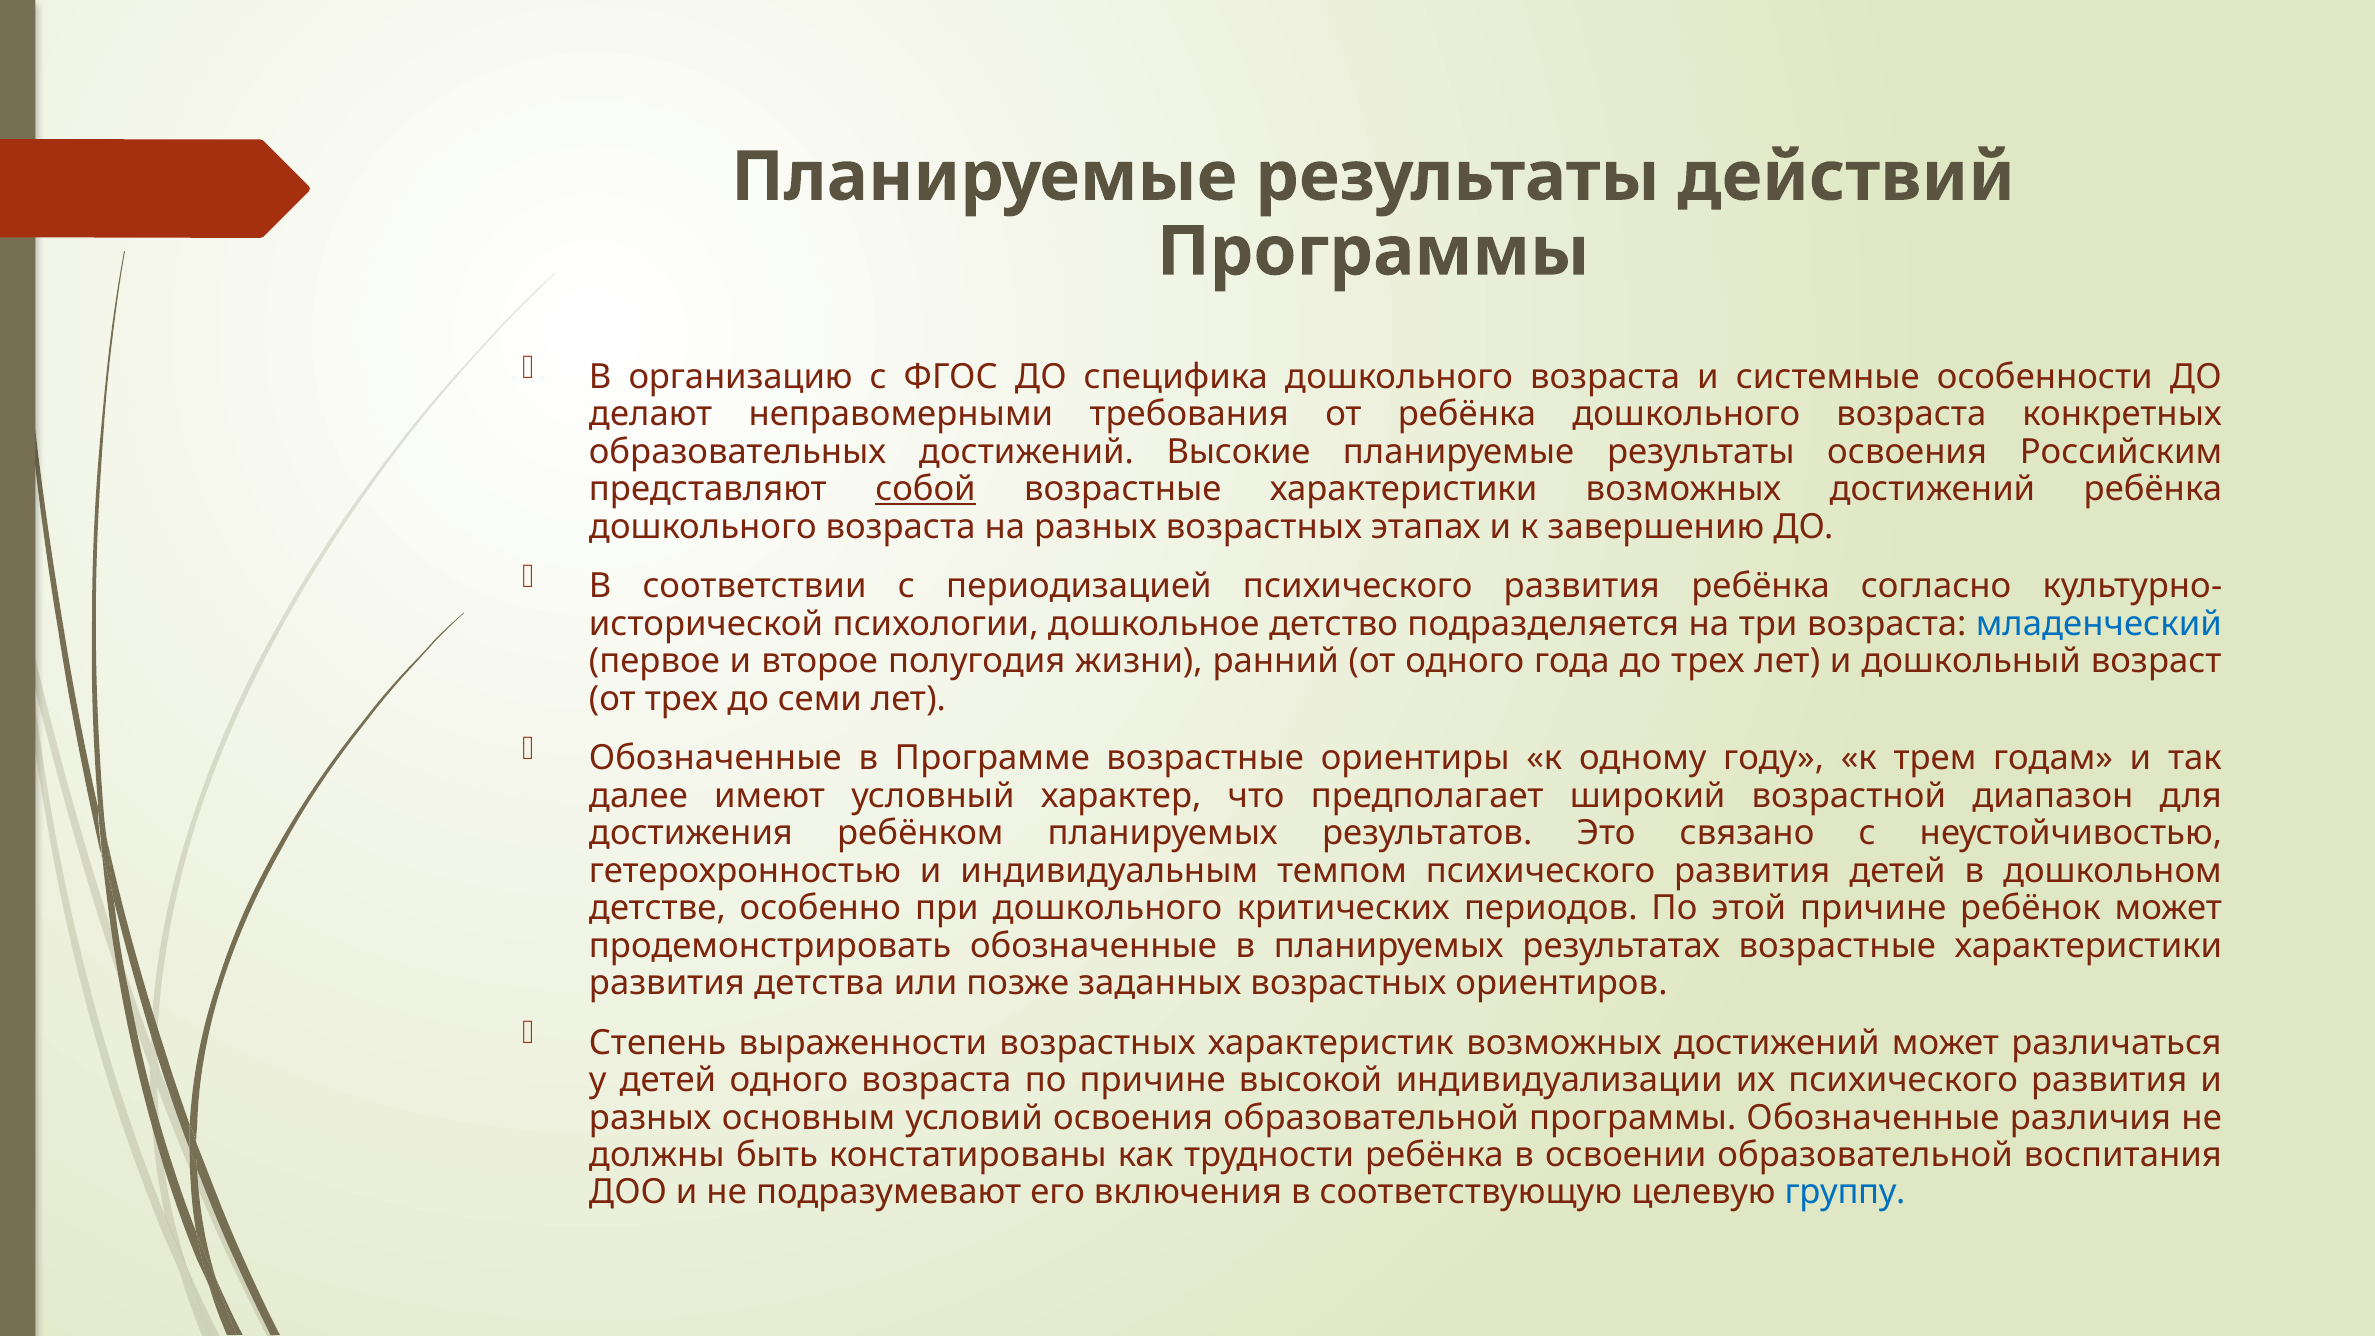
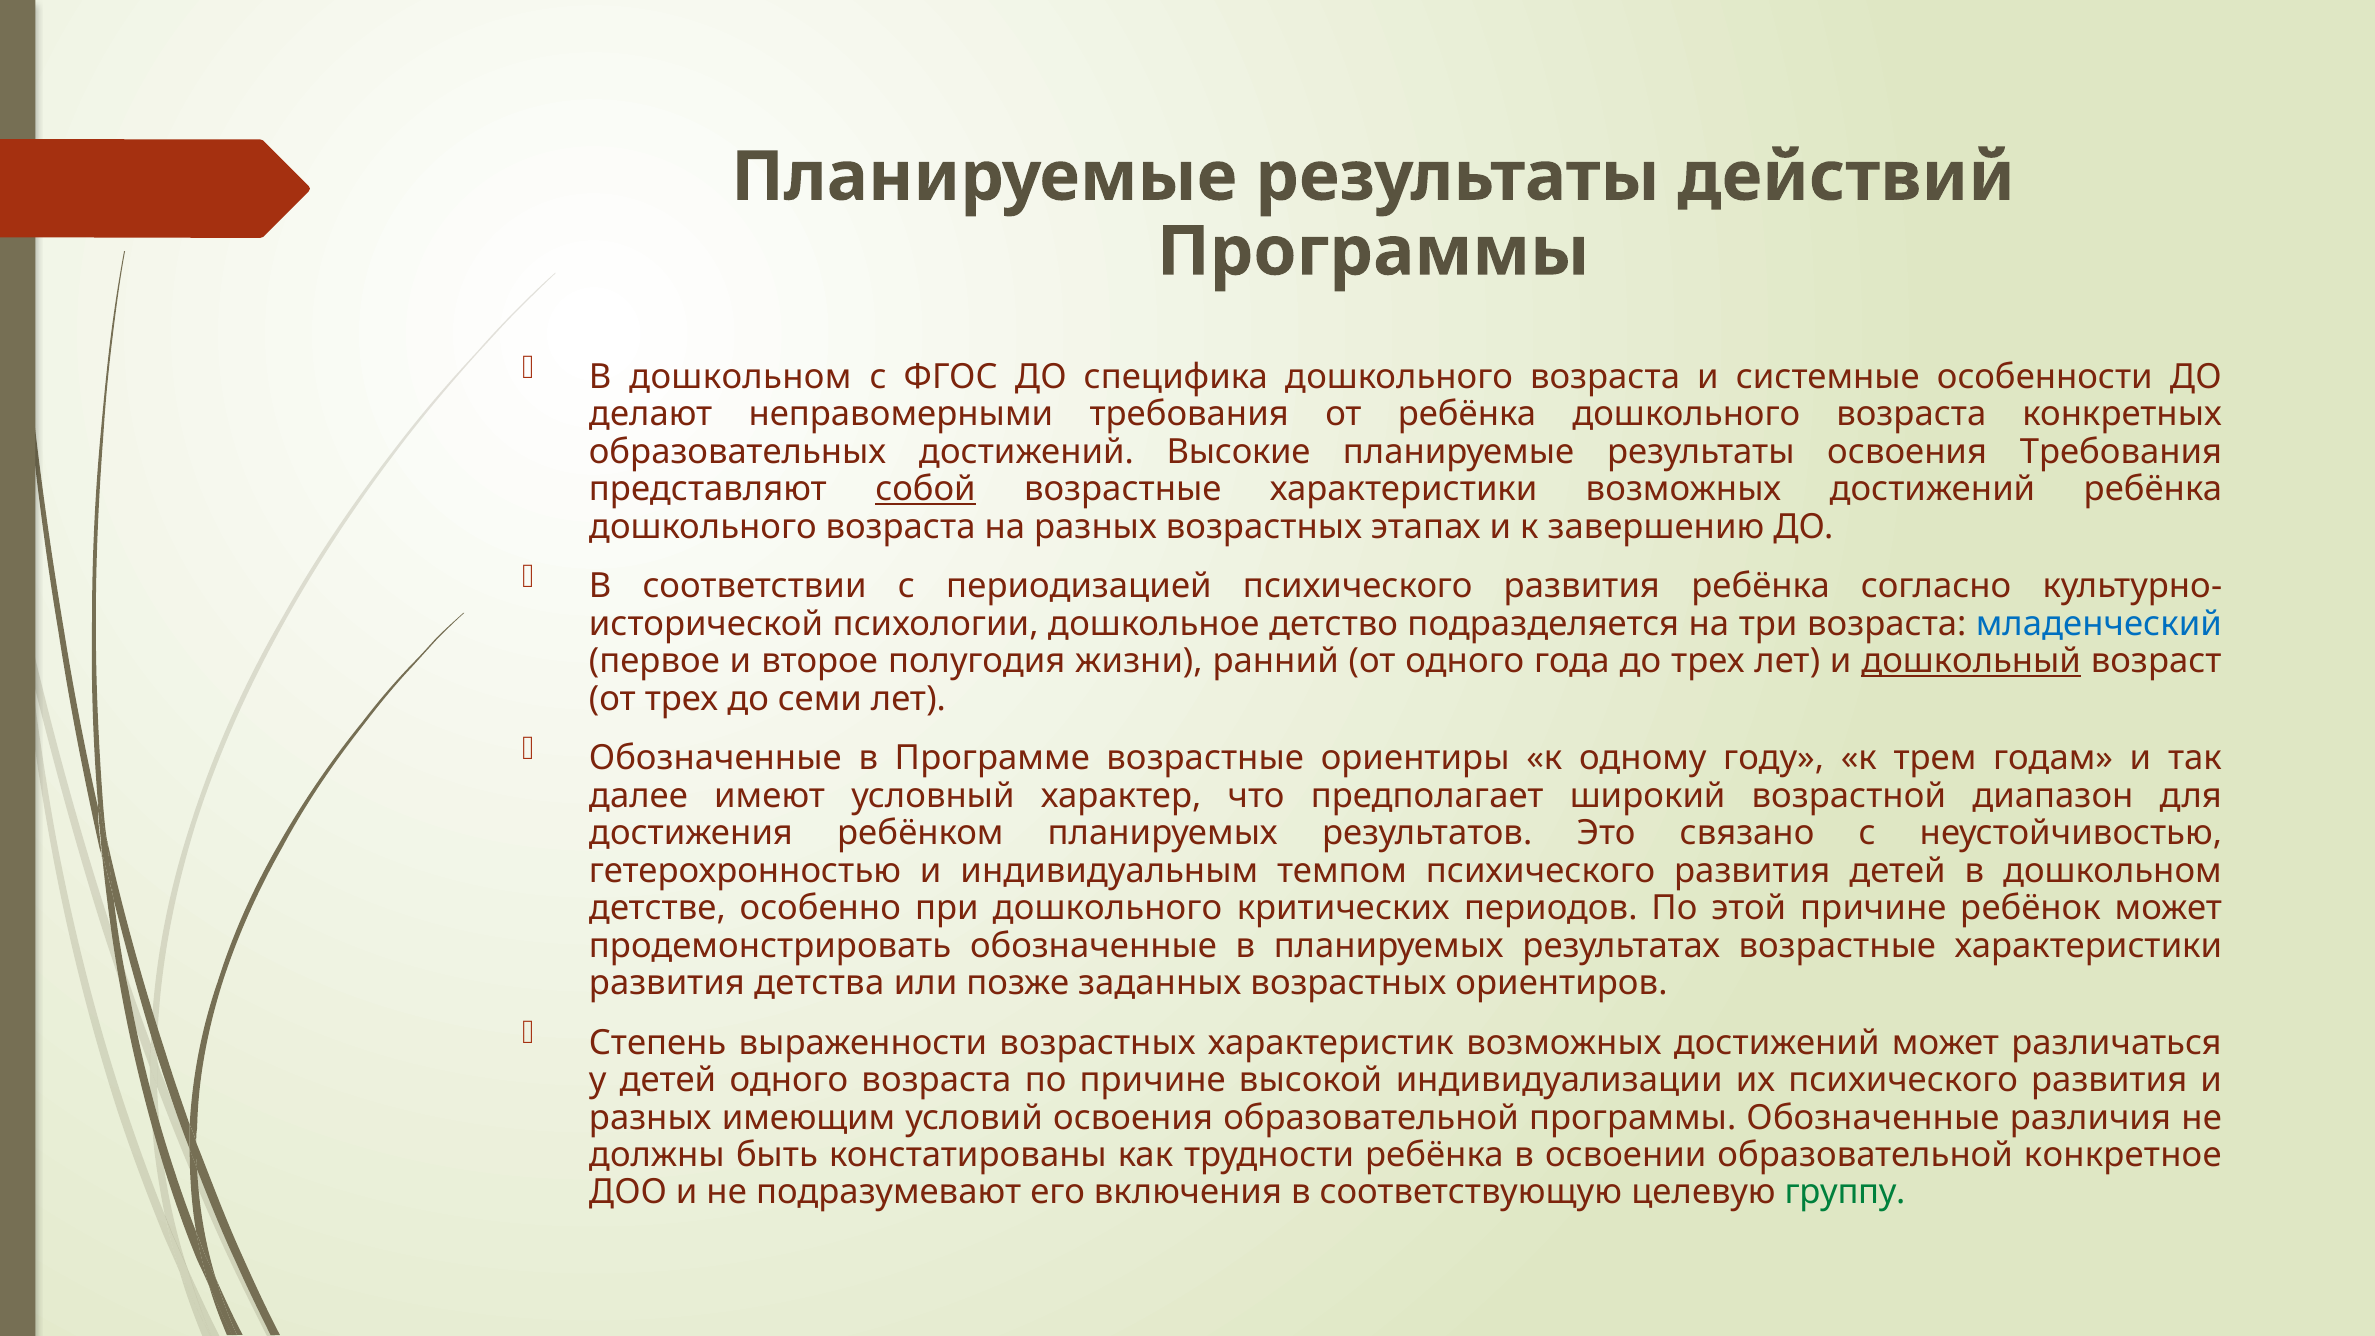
организацию: организацию -> дошкольном (740, 377)
освоения Российским: Российским -> Требования (2121, 452)
дошкольный underline: none -> present (1971, 661)
основным: основным -> имеющим (809, 1118)
воспитания: воспитания -> конкретное (2123, 1155)
группу colour: blue -> green (1845, 1192)
